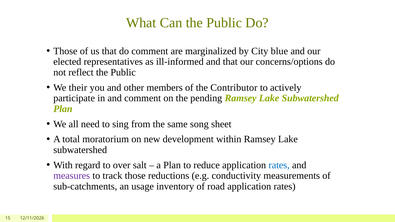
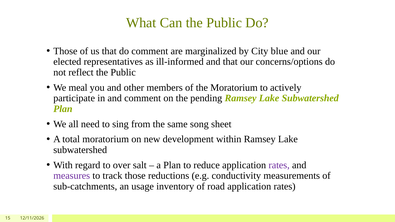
their: their -> meal (78, 88)
the Contributor: Contributor -> Moratorium (234, 88)
rates colour: blue -> purple (279, 165)
